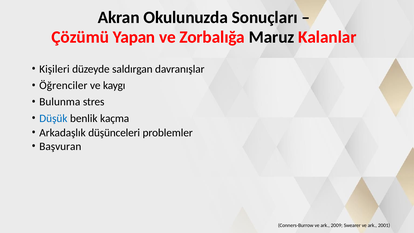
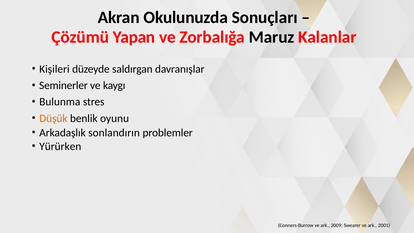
Öğrenciler: Öğrenciler -> Seminerler (63, 85)
Düşük colour: blue -> orange (53, 118)
kaçma: kaçma -> oyunu (115, 118)
düşünceleri: düşünceleri -> sonlandırın (114, 133)
Başvuran: Başvuran -> Yürürken (60, 146)
